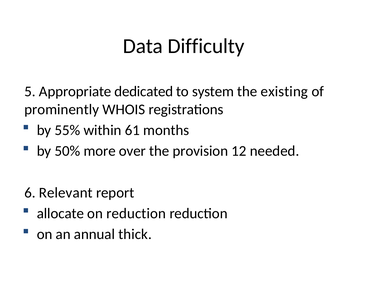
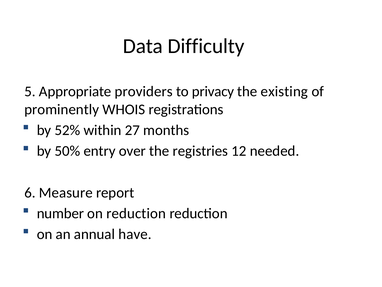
dedicated: dedicated -> providers (144, 91)
system: system -> privacy (213, 91)
55%: 55% -> 52% (67, 130)
61: 61 -> 27 (132, 130)
more: more -> entry (100, 151)
provision: provision -> registries (200, 151)
Relevant: Relevant -> Measure (66, 192)
allocate: allocate -> number (60, 213)
thick: thick -> have (135, 234)
